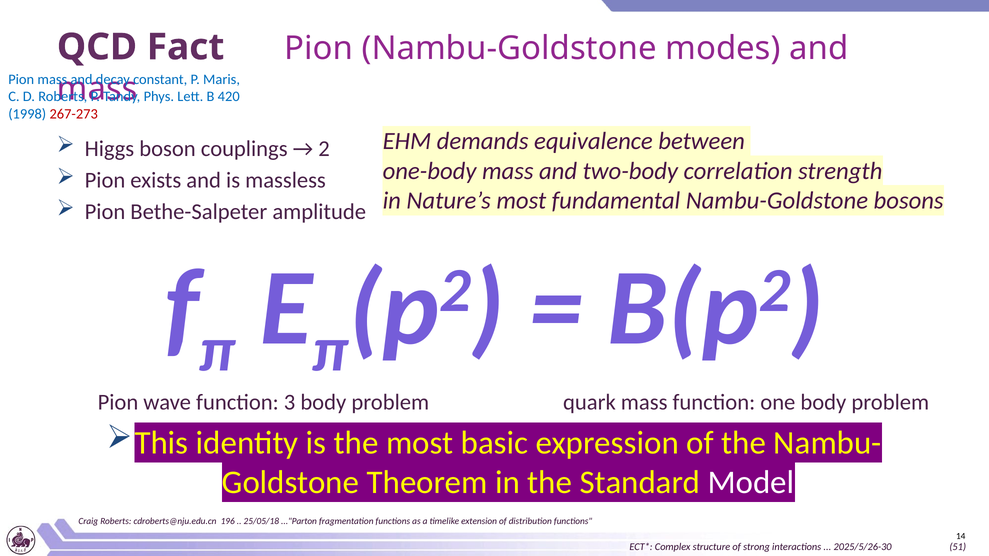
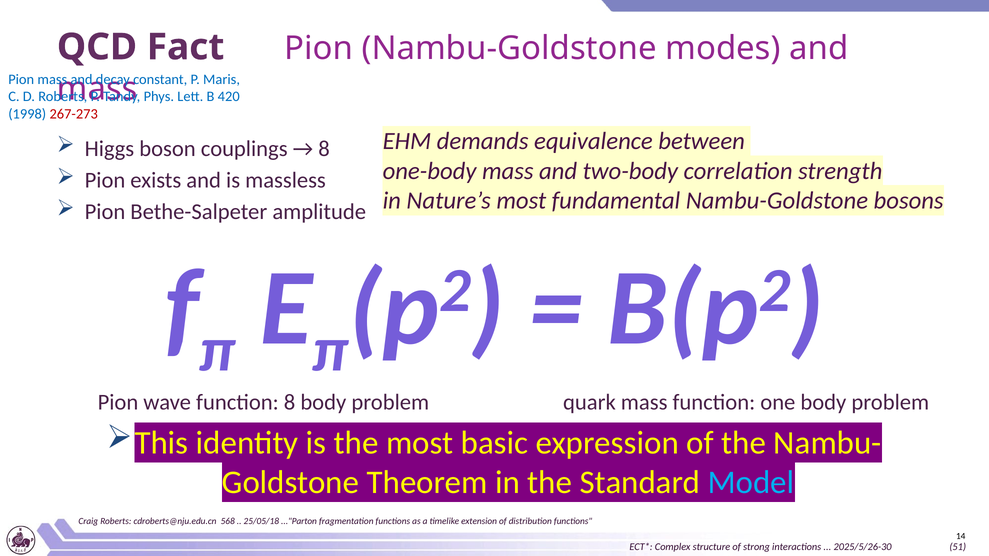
2: 2 -> 8 (324, 149)
function 3: 3 -> 8 (290, 402)
Model colour: white -> light blue (751, 483)
196: 196 -> 568 (228, 522)
